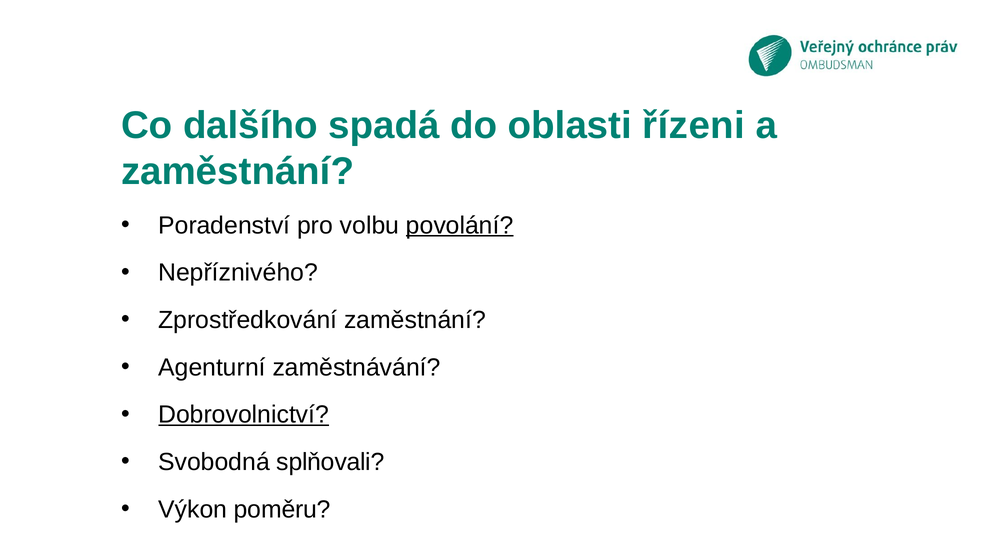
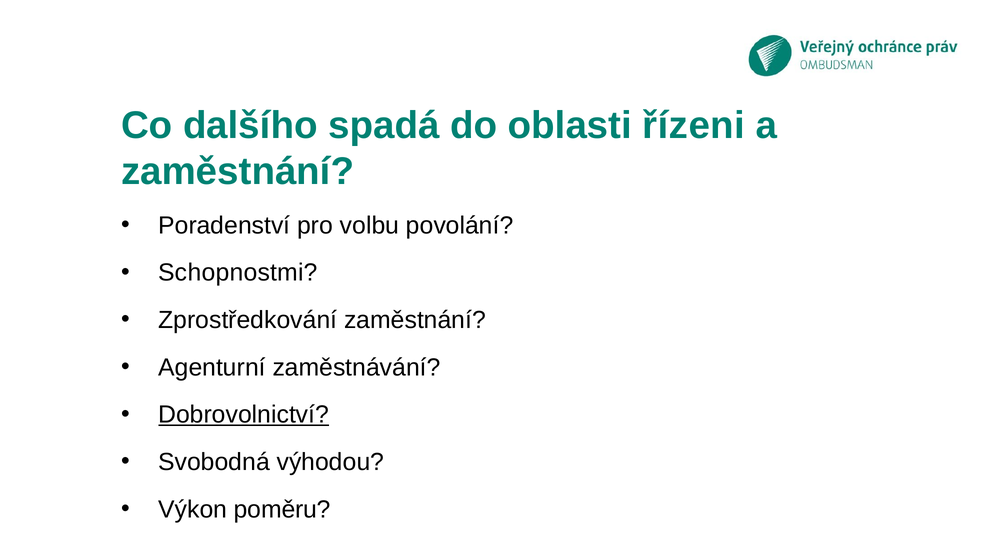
povolání underline: present -> none (460, 225)
Nepříznivého: Nepříznivého -> Schopnostmi (238, 273)
splňovali: splňovali -> výhodou (330, 462)
